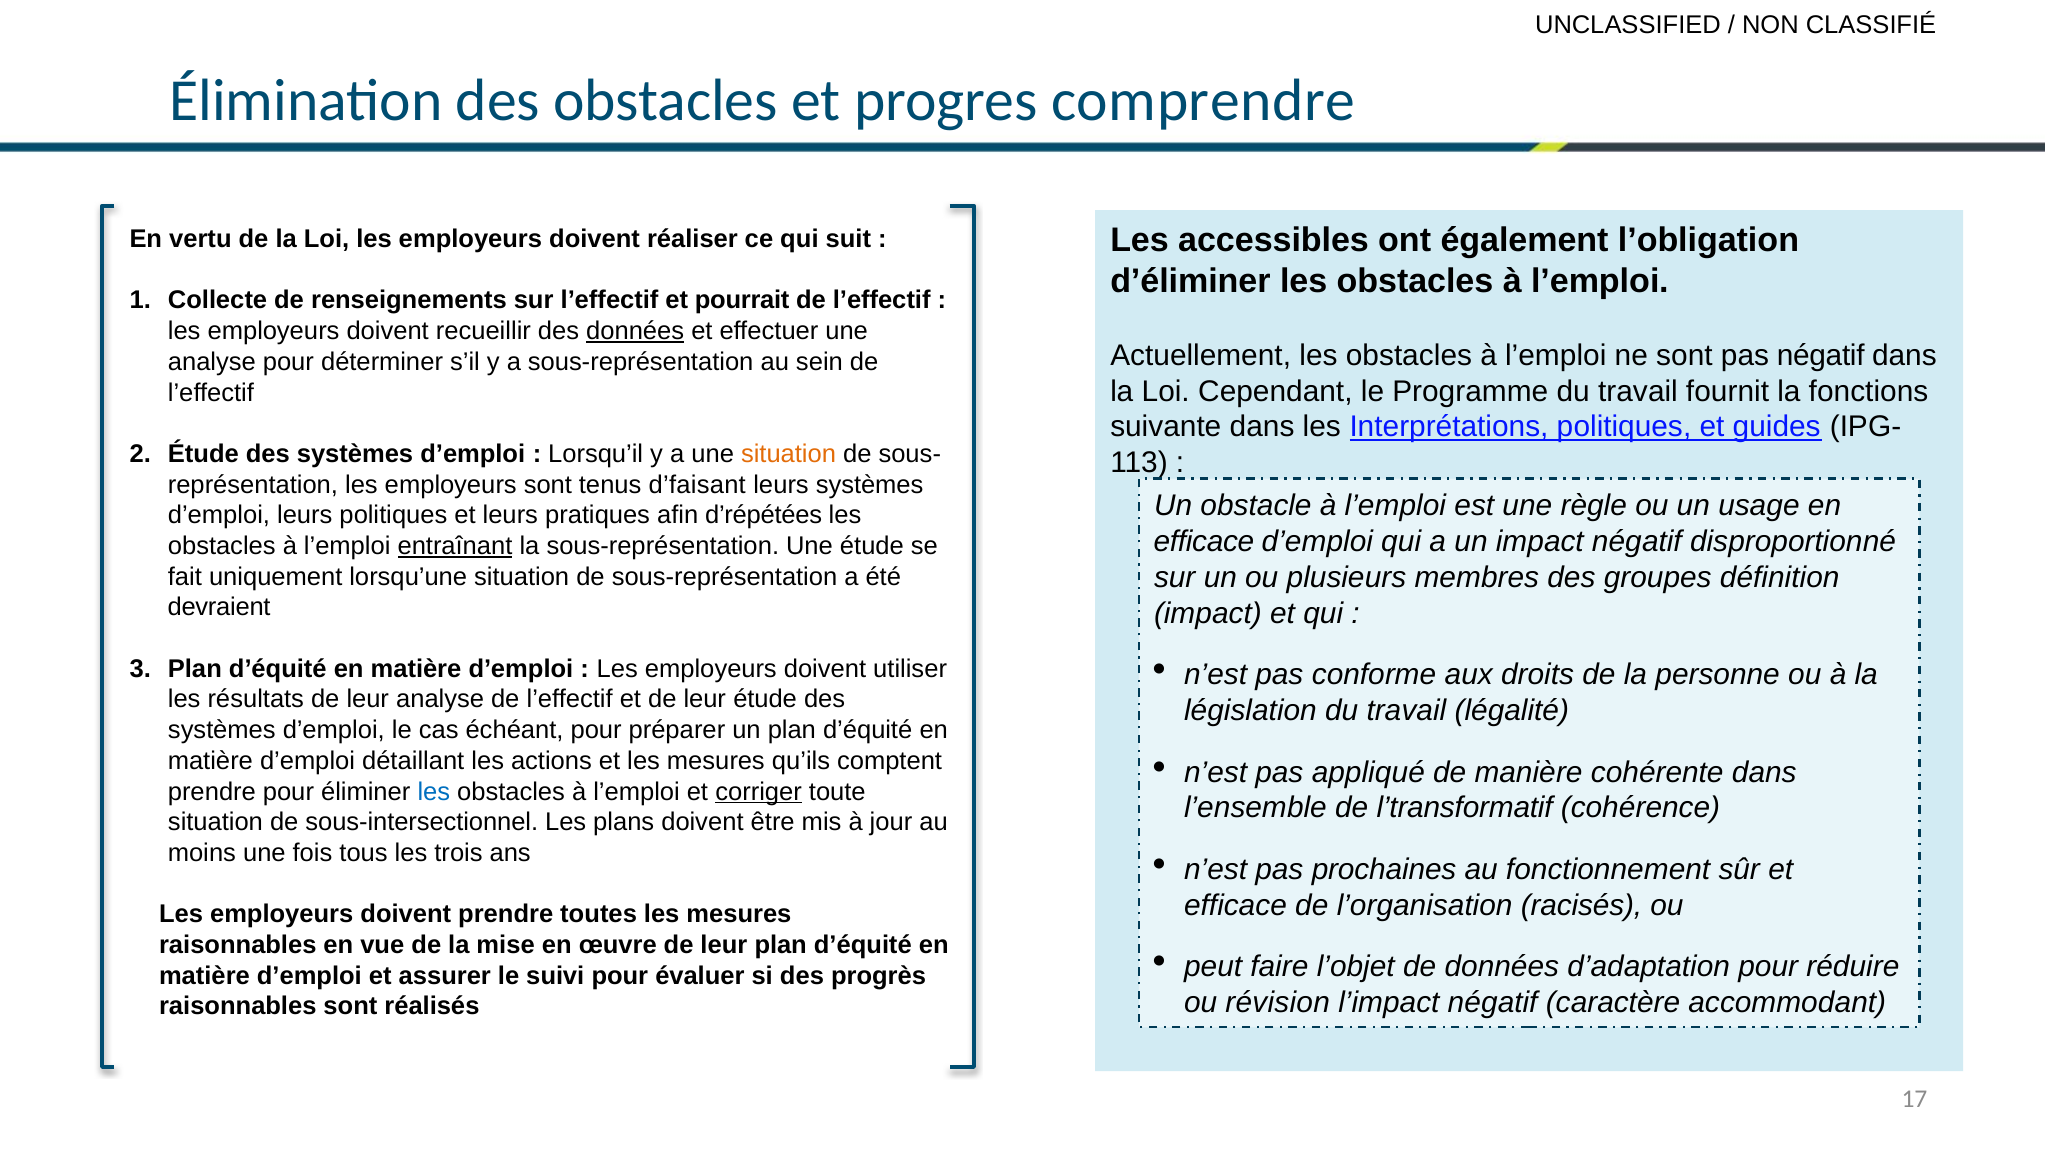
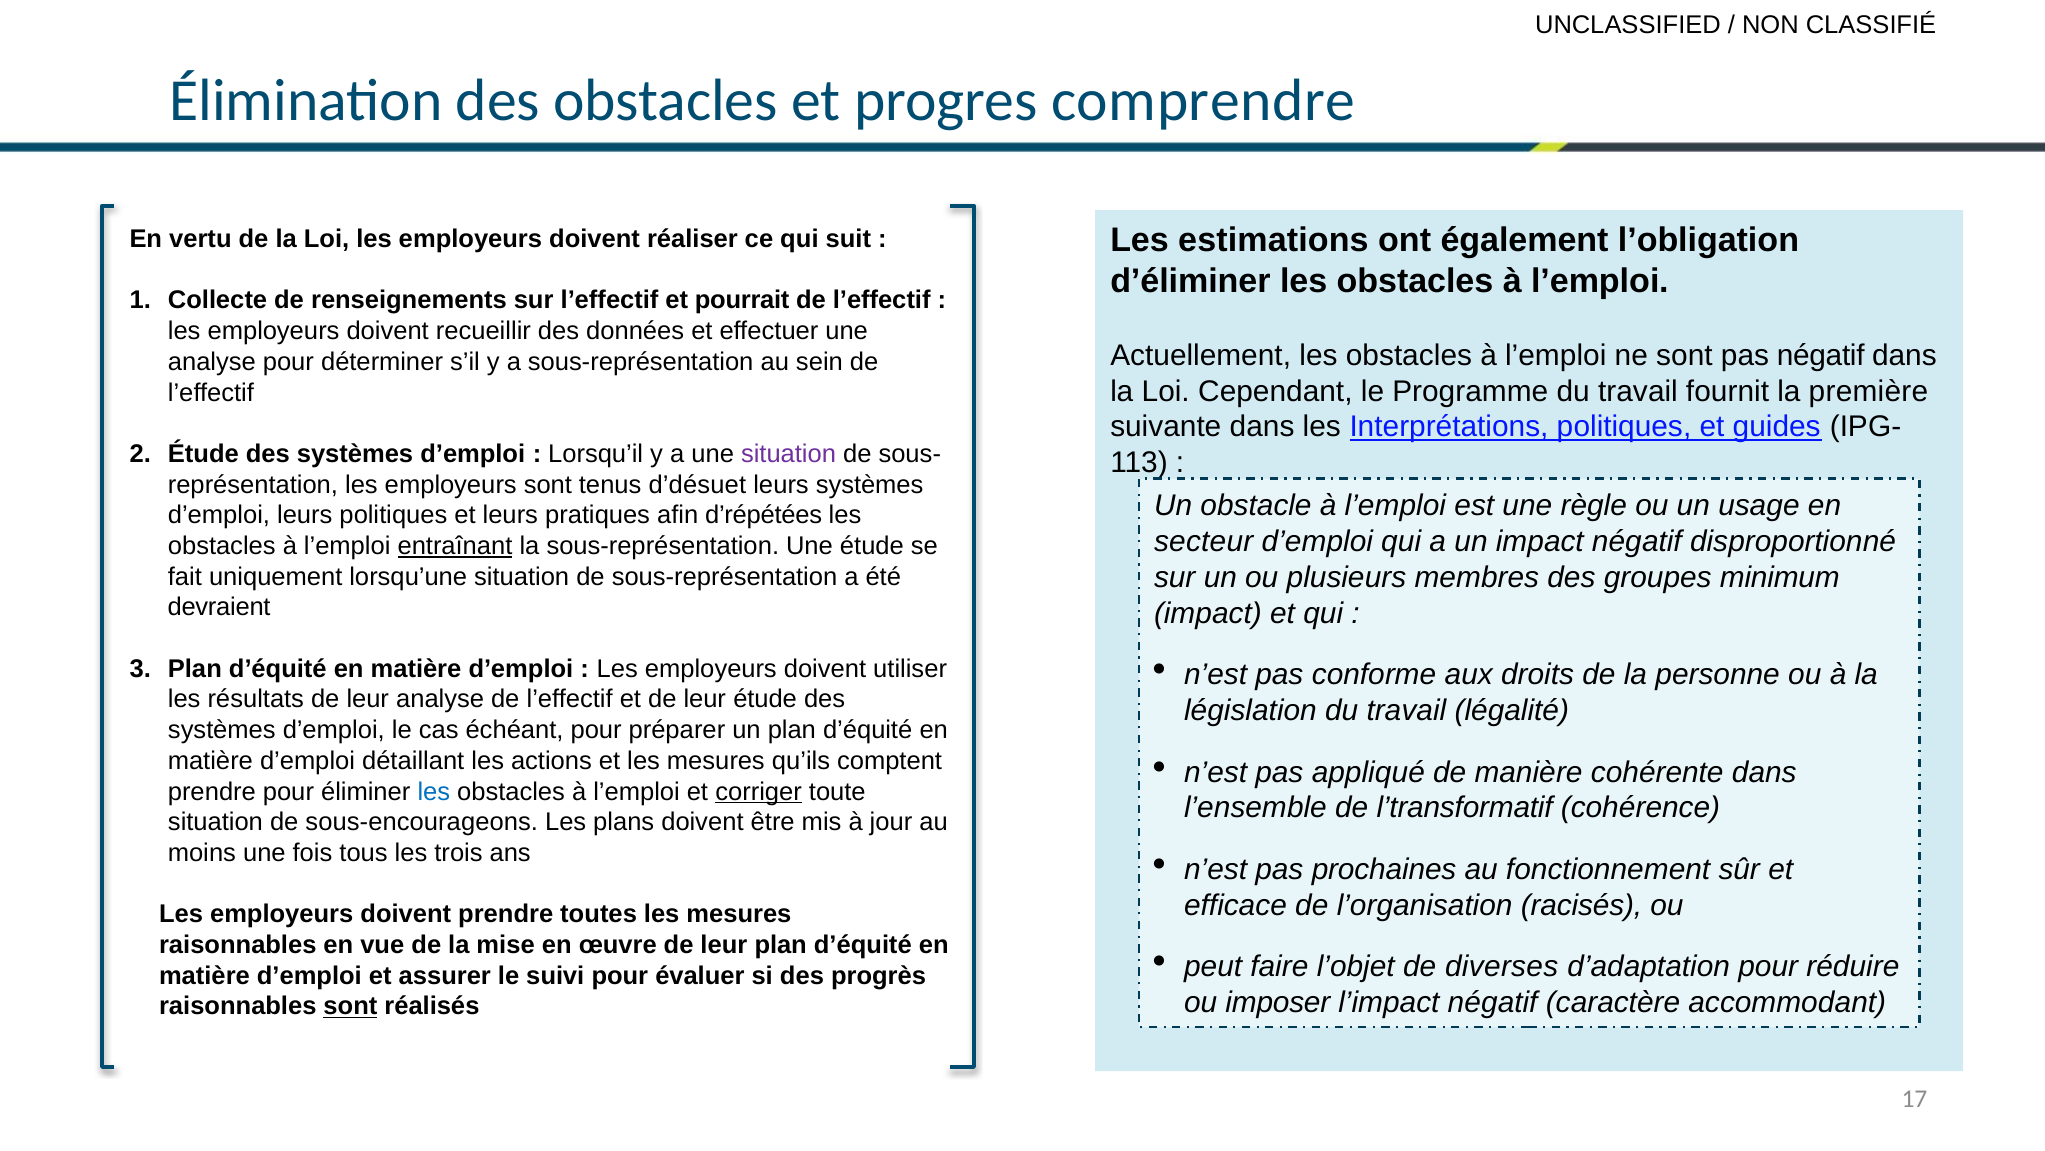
accessibles: accessibles -> estimations (1273, 240)
données underline: present -> none (635, 331)
fonctions: fonctions -> première (1868, 391)
situation colour: orange -> purple (789, 454)
d’faisant: d’faisant -> d’désuet (697, 484)
efficace: efficace -> secteur (1204, 542)
définition: définition -> minimum (1780, 577)
sous-intersectionnel: sous-intersectionnel -> sous-encourageons (422, 822)
de données: données -> diverses (1502, 966)
révision: révision -> imposer (1278, 1002)
sont underline: none -> present (350, 1006)
